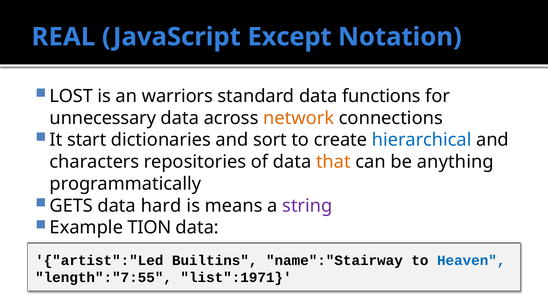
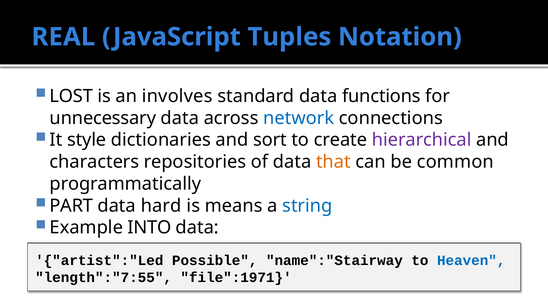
Except: Except -> Tuples (289, 37)
warriors: warriors -> involves (177, 96)
network colour: orange -> blue (299, 118)
start: start -> style (87, 140)
hierarchical colour: blue -> purple (422, 140)
anything: anything -> common (455, 162)
GETS: GETS -> PART (71, 206)
string colour: purple -> blue (307, 206)
TION: TION -> INTO (149, 228)
Builtins: Builtins -> Possible (215, 261)
list":1971: list":1971 -> file":1971 (236, 278)
